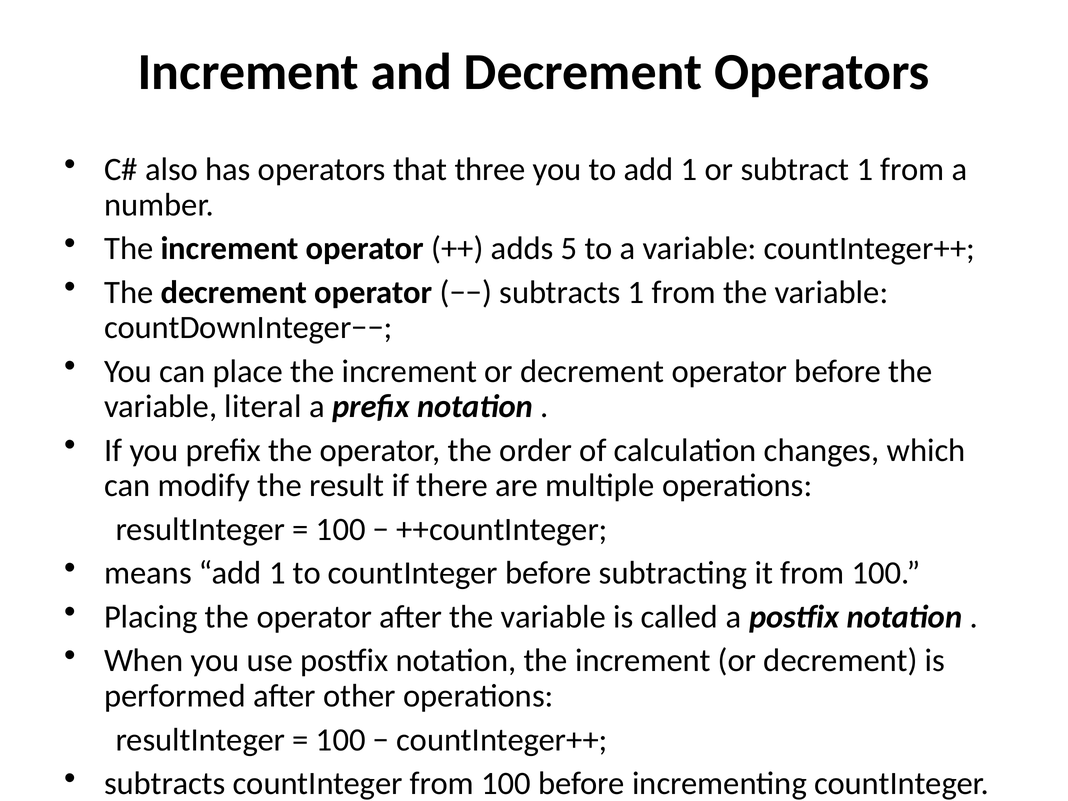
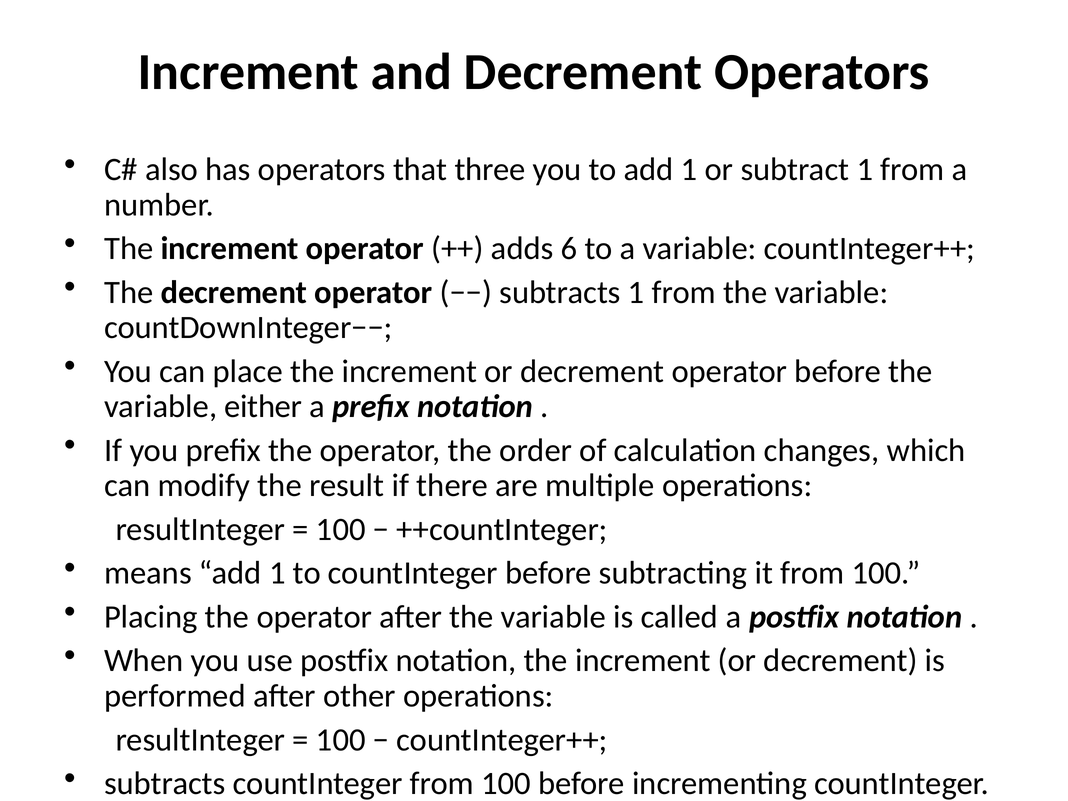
5: 5 -> 6 (569, 249)
literal: literal -> either (263, 407)
